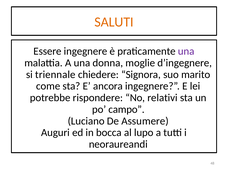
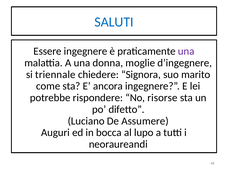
SALUTI colour: orange -> blue (114, 22)
relativi: relativi -> risorse (162, 98)
campo: campo -> difetto (127, 109)
